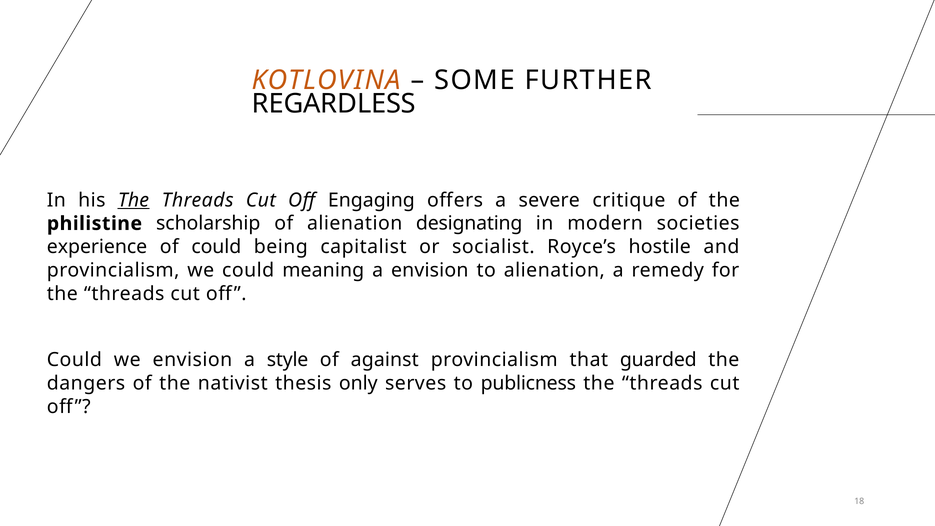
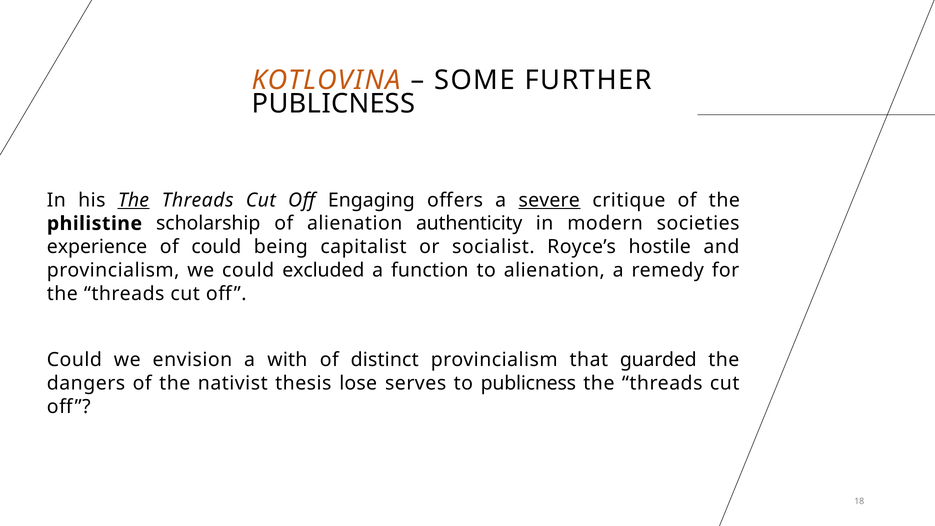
REGARDLESS: REGARDLESS -> PUBLICNESS (334, 104)
severe underline: none -> present (549, 200)
designating: designating -> authenticity (469, 223)
meaning: meaning -> excluded (323, 270)
a envision: envision -> function (430, 270)
style: style -> with (287, 360)
against: against -> distinct (385, 360)
only: only -> lose (358, 383)
